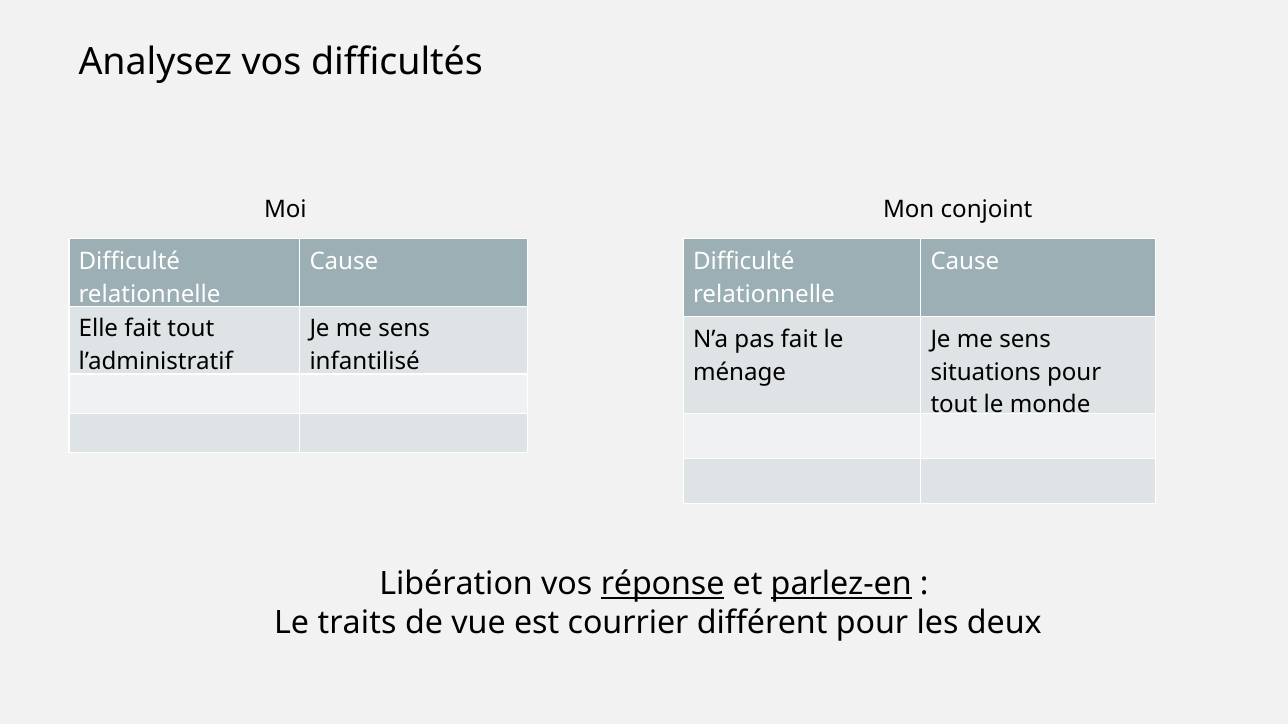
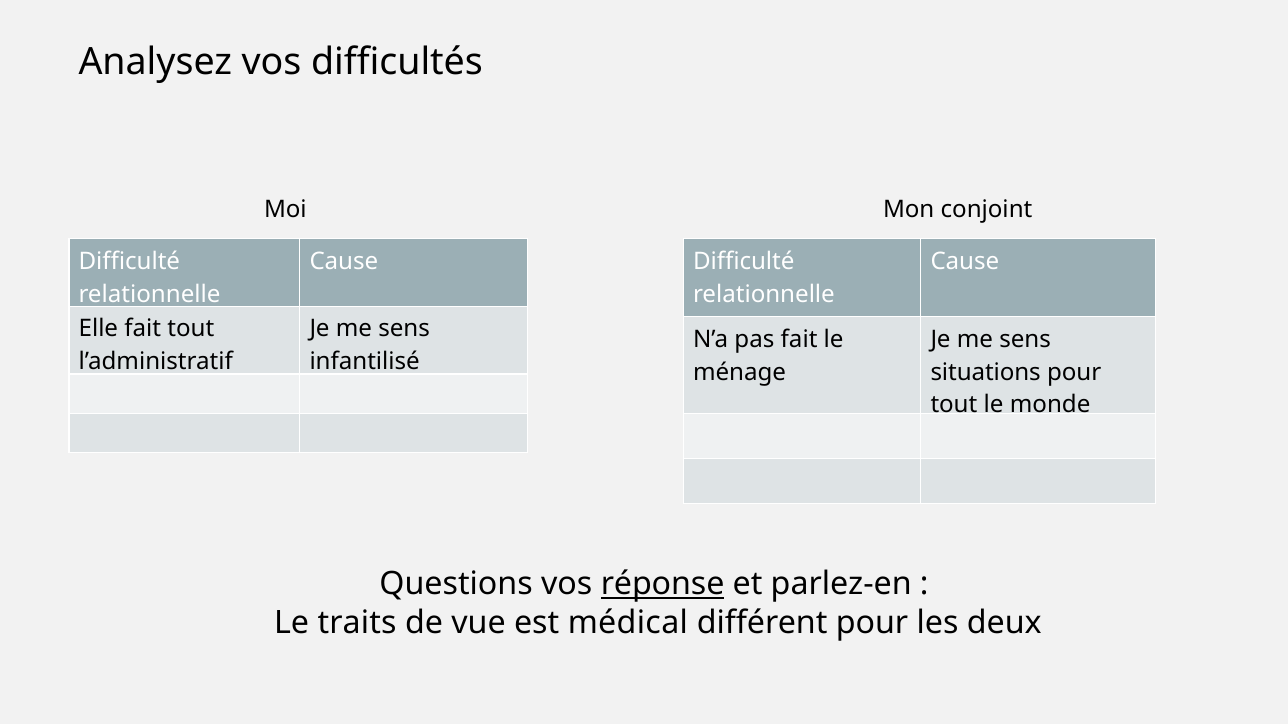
Libération: Libération -> Questions (456, 584)
parlez-en underline: present -> none (841, 584)
courrier: courrier -> médical (628, 623)
